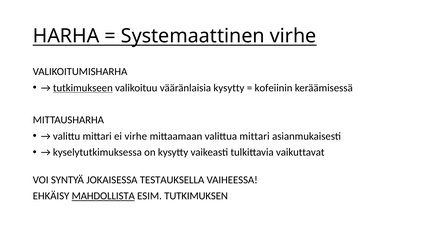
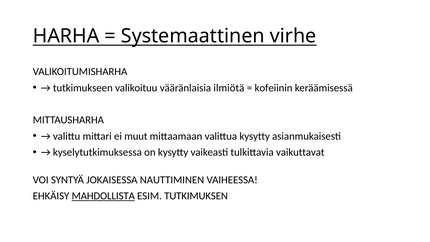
tutkimukseen underline: present -> none (83, 88)
vääränlaisia kysytty: kysytty -> ilmiötä (229, 88)
ei virhe: virhe -> muut (136, 136)
valittua mittari: mittari -> kysytty (255, 136)
TESTAUKSELLA: TESTAUKSELLA -> NAUTTIMINEN (172, 180)
